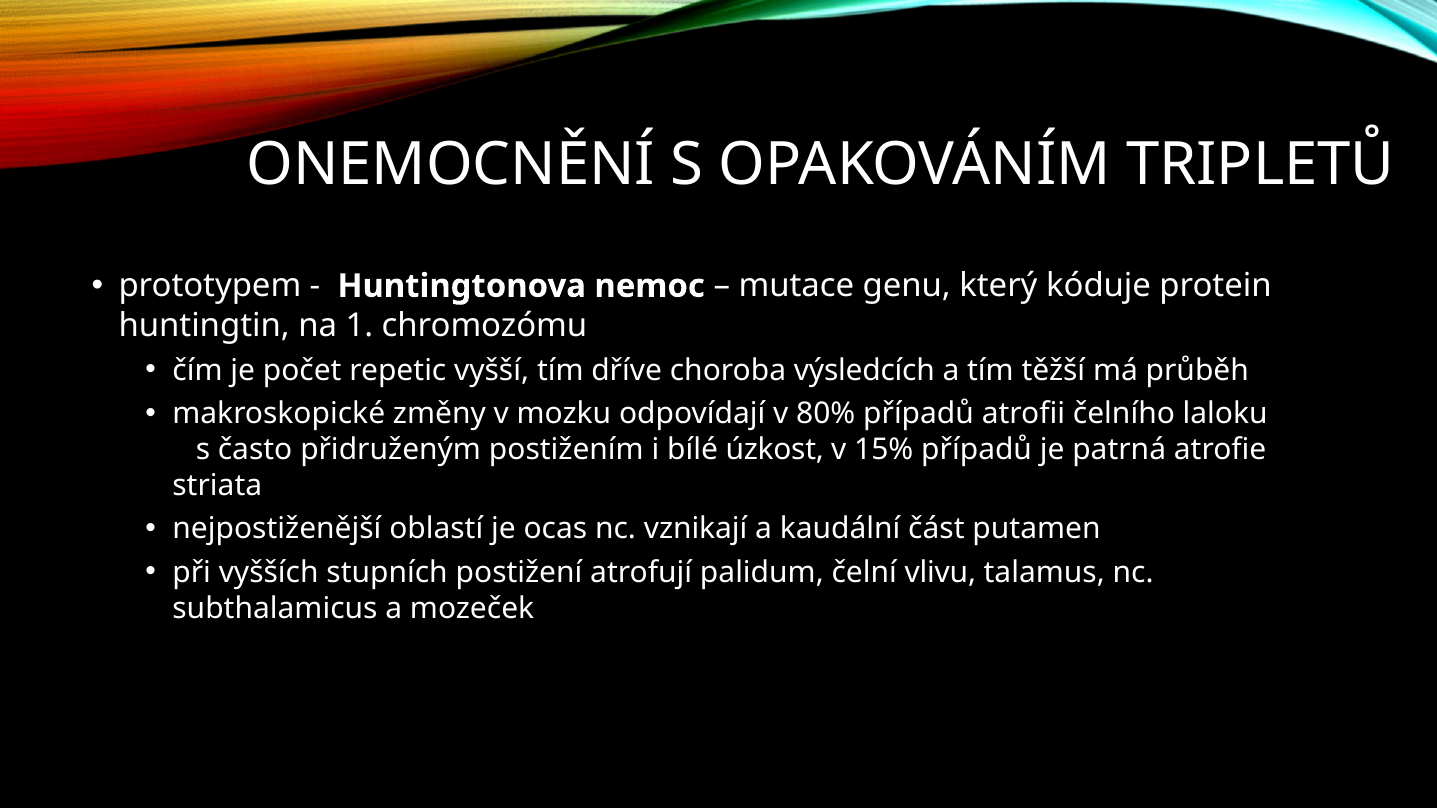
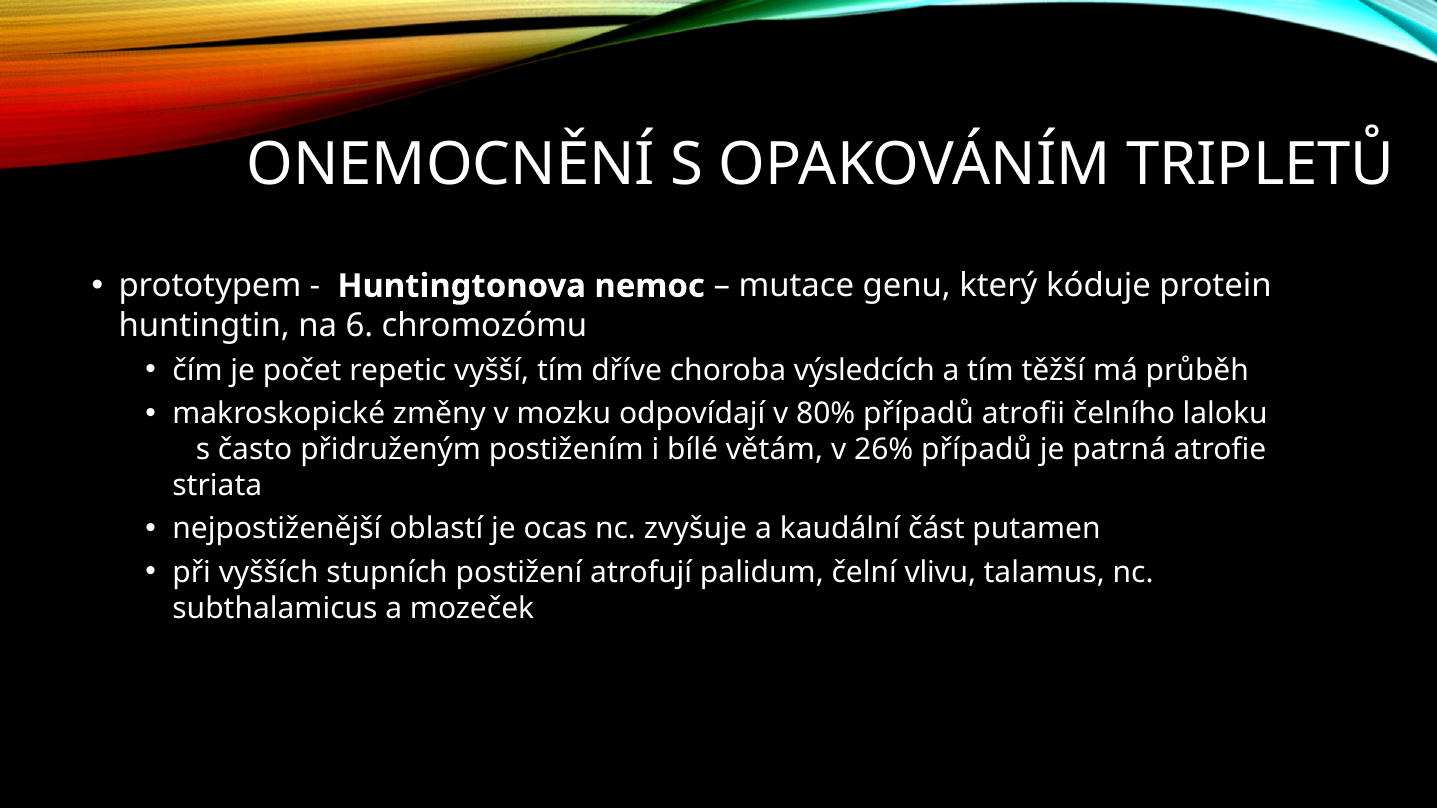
1: 1 -> 6 (359, 326)
úzkost: úzkost -> větám (774, 450)
15%: 15% -> 26% (884, 450)
vznikají: vznikají -> zvyšuje (695, 529)
